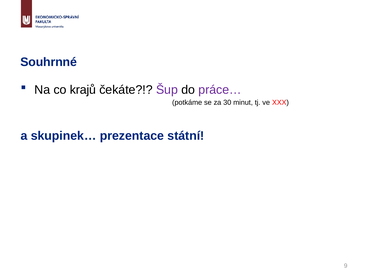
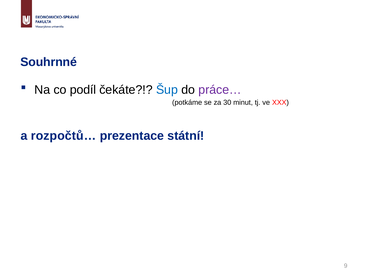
krajů: krajů -> podíl (83, 90)
Šup colour: purple -> blue (167, 90)
skupinek…: skupinek… -> rozpočtů… (64, 136)
